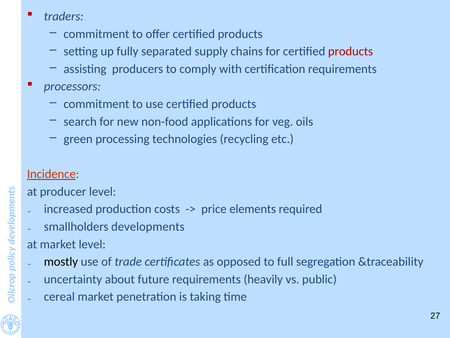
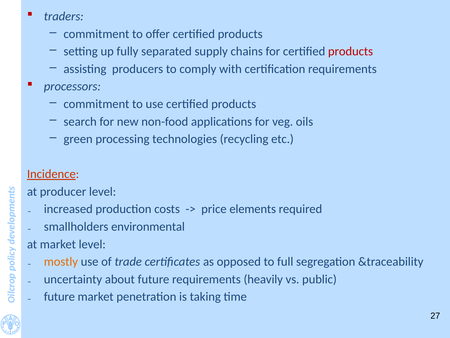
developments: developments -> environmental (148, 226)
mostly colour: black -> orange (61, 261)
cereal: cereal -> future (59, 296)
